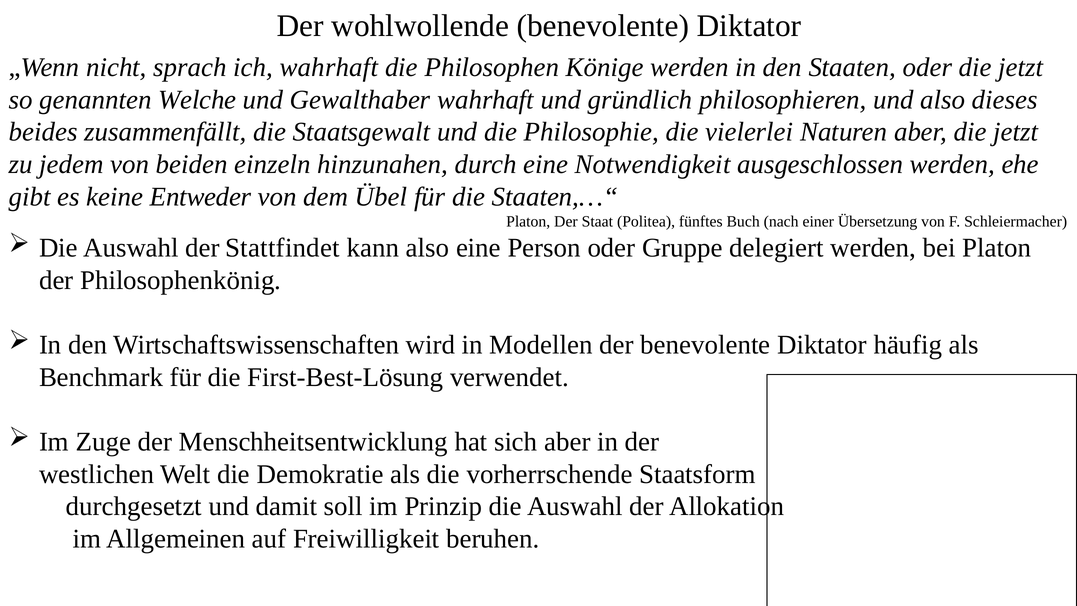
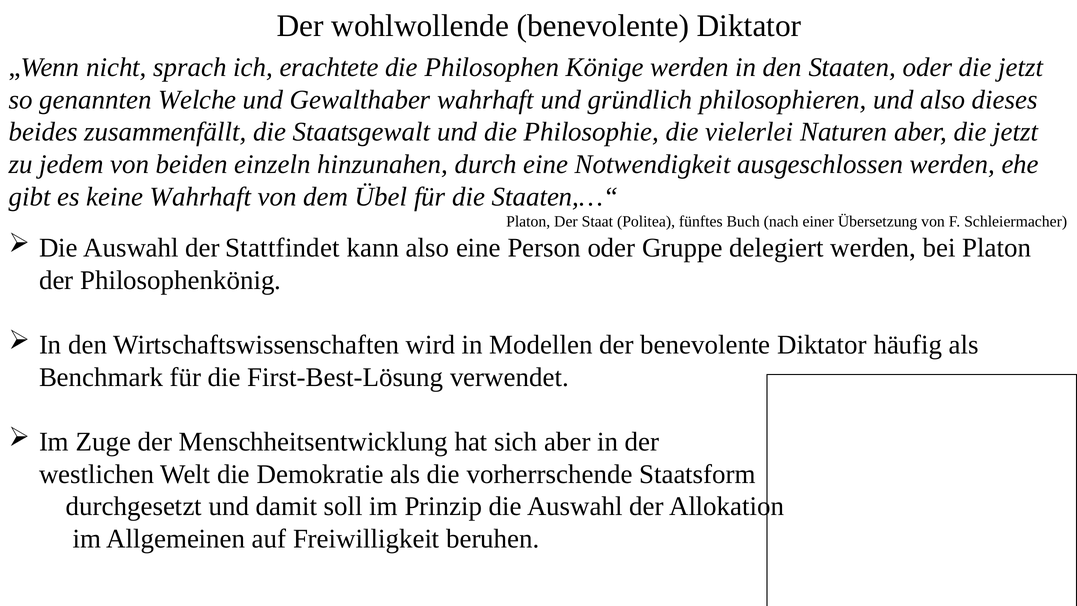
ich wahrhaft: wahrhaft -> erachtete (329, 67)
keine Entweder: Entweder -> Wahrhaft (201, 197)
